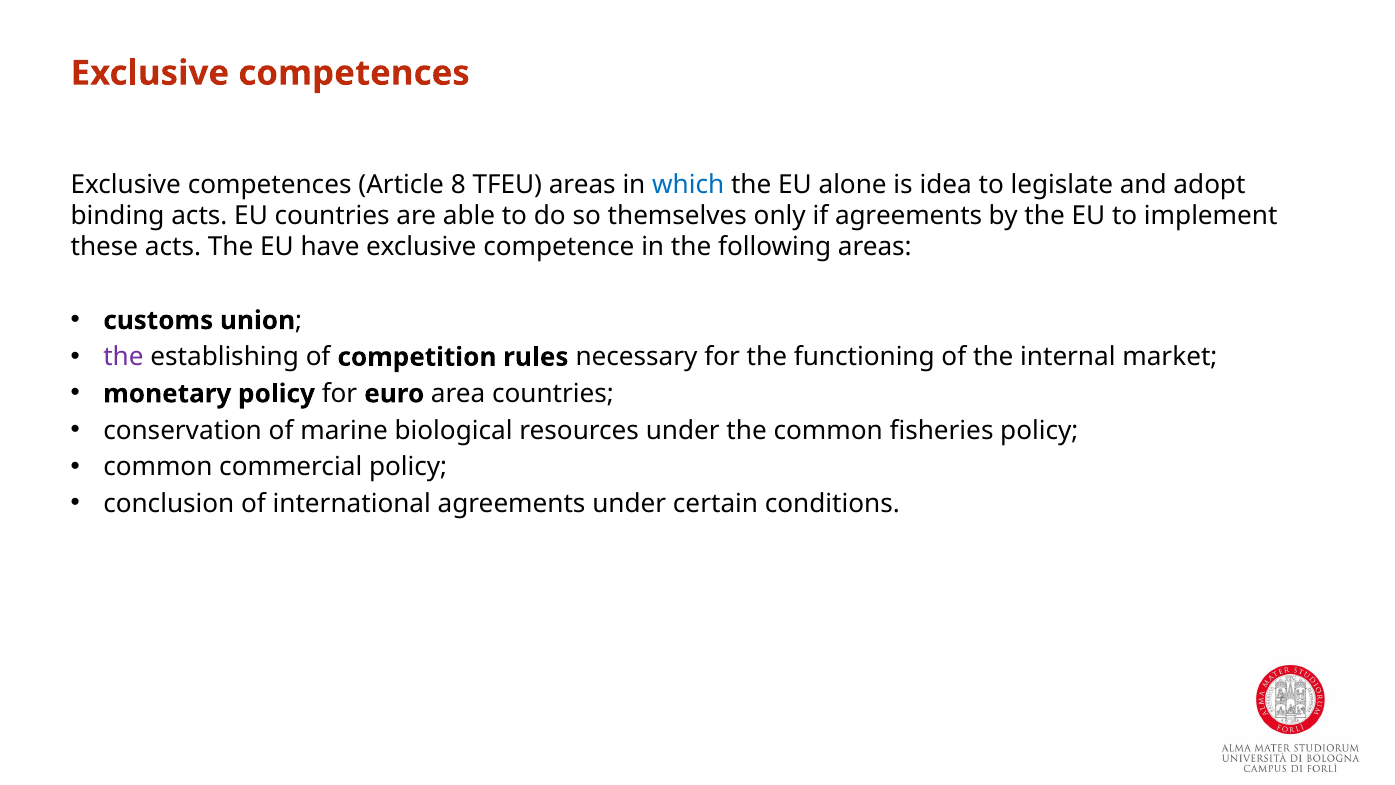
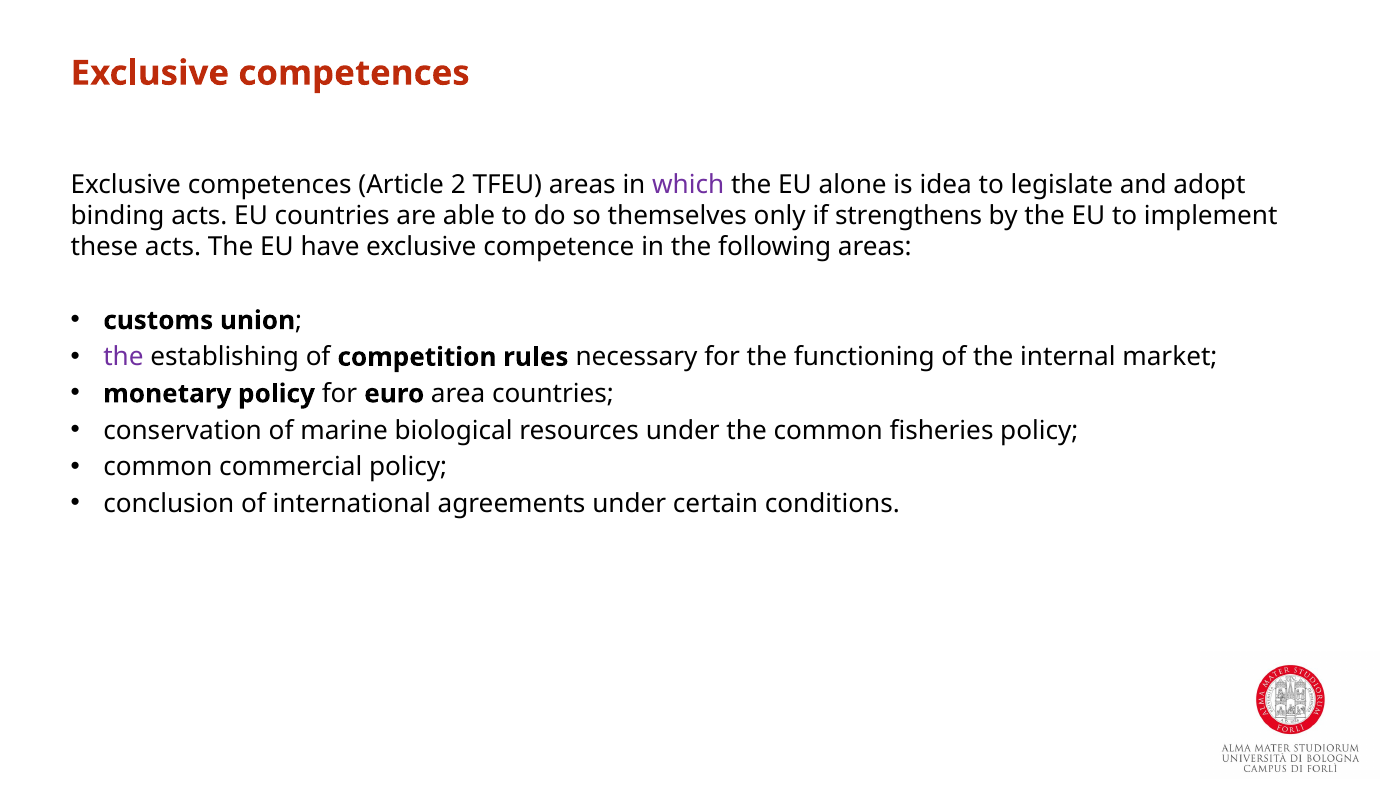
8: 8 -> 2 (458, 184)
which colour: blue -> purple (688, 184)
if agreements: agreements -> strengthens (909, 216)
